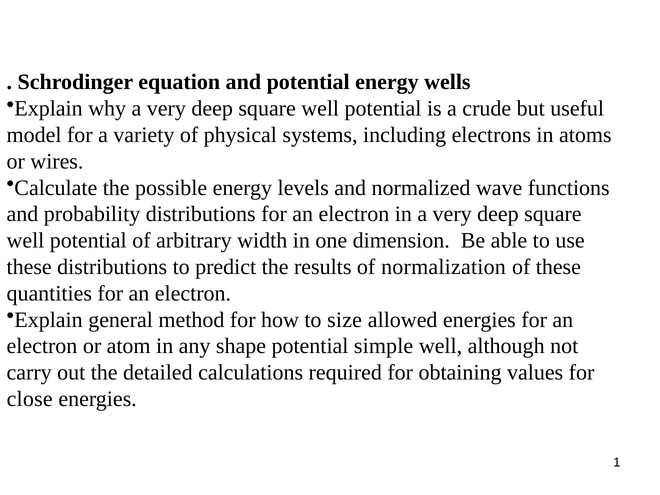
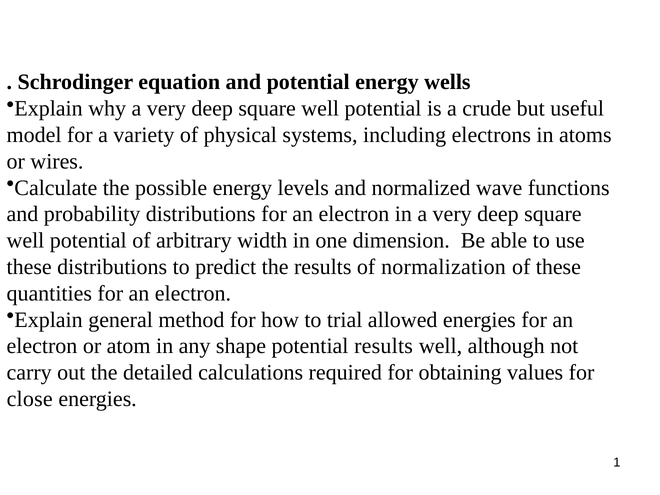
size: size -> trial (345, 320)
potential simple: simple -> results (384, 346)
